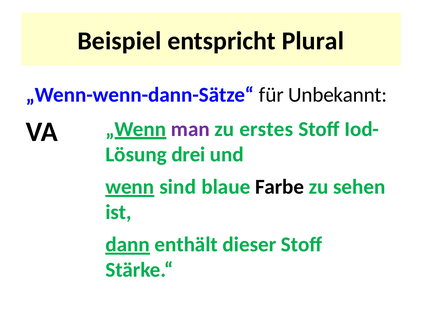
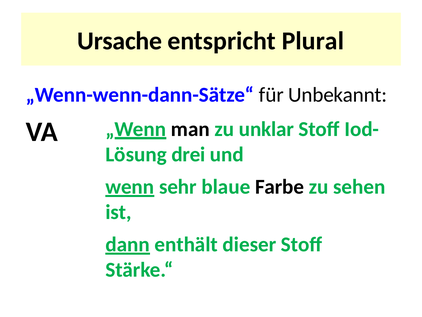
Beispiel: Beispiel -> Ursache (120, 41)
man colour: purple -> black (190, 129)
erstes: erstes -> unklar (266, 129)
sind: sind -> sehr (178, 187)
